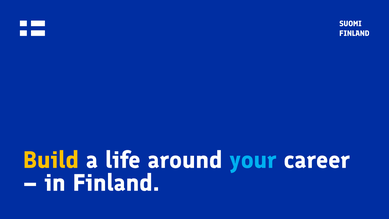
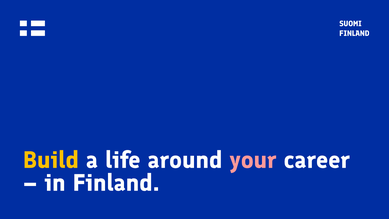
your colour: light blue -> pink (253, 160)
